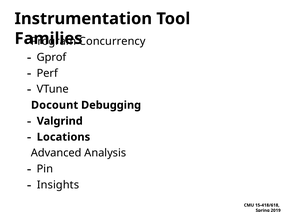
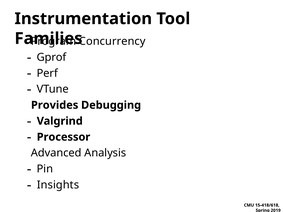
Docount: Docount -> Provides (55, 105)
Locations: Locations -> Processor (63, 137)
